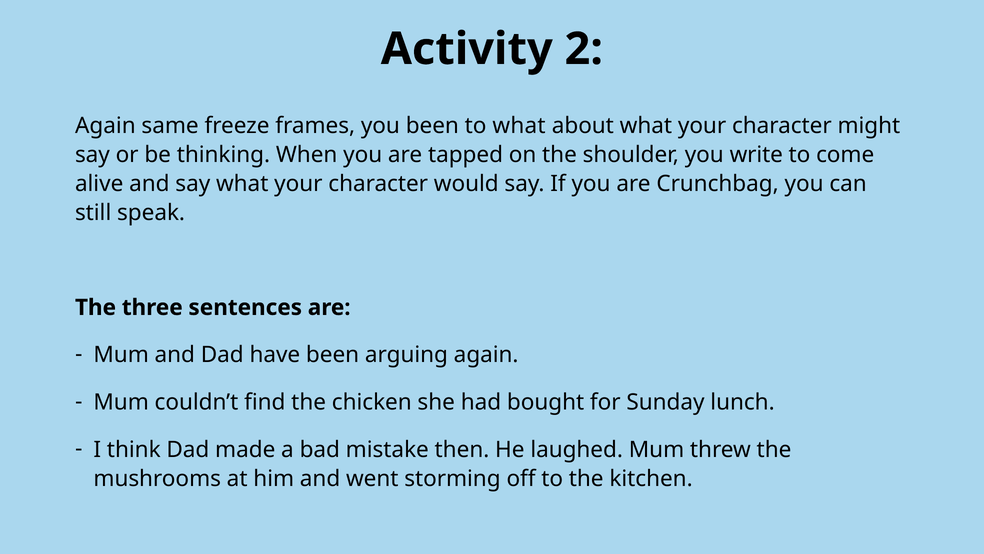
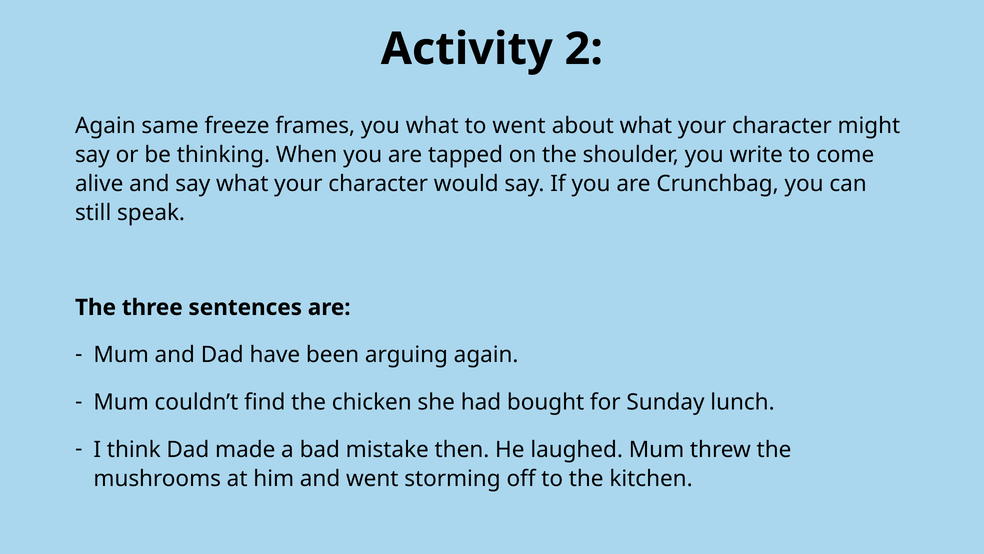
you been: been -> what (432, 126)
to what: what -> went (519, 126)
